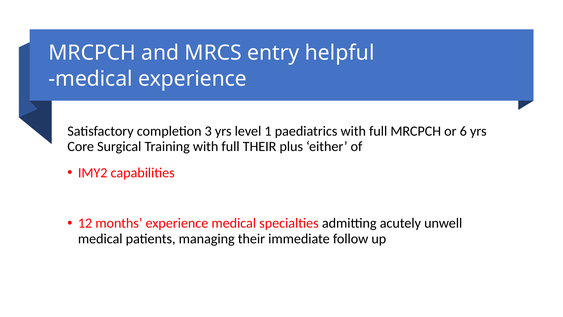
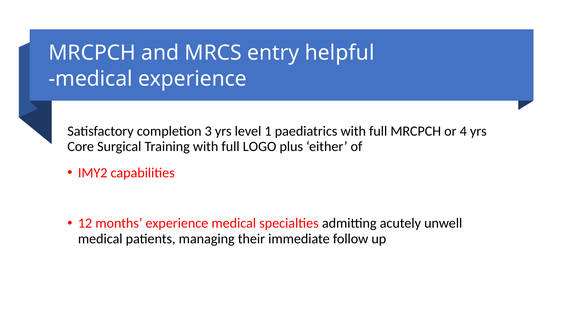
6: 6 -> 4 (463, 131)
full THEIR: THEIR -> LOGO (260, 147)
